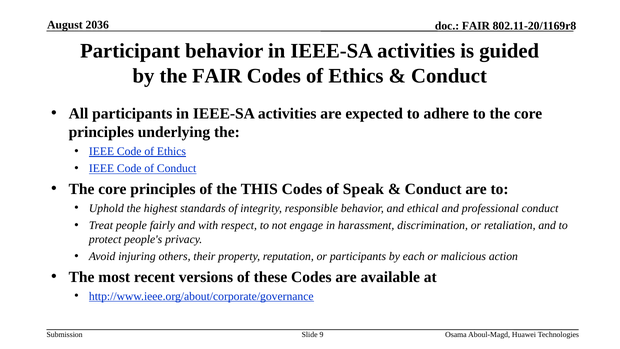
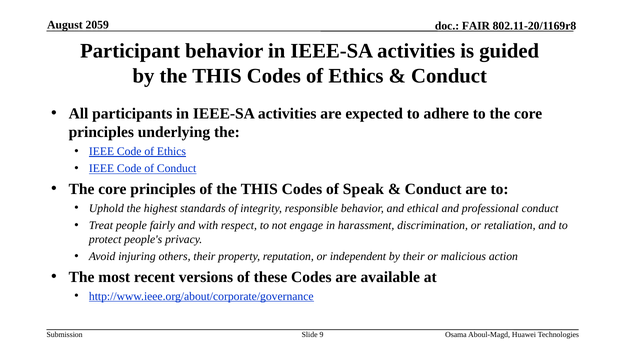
2036: 2036 -> 2059 (97, 25)
by the FAIR: FAIR -> THIS (217, 76)
or participants: participants -> independent (358, 256)
by each: each -> their (414, 256)
